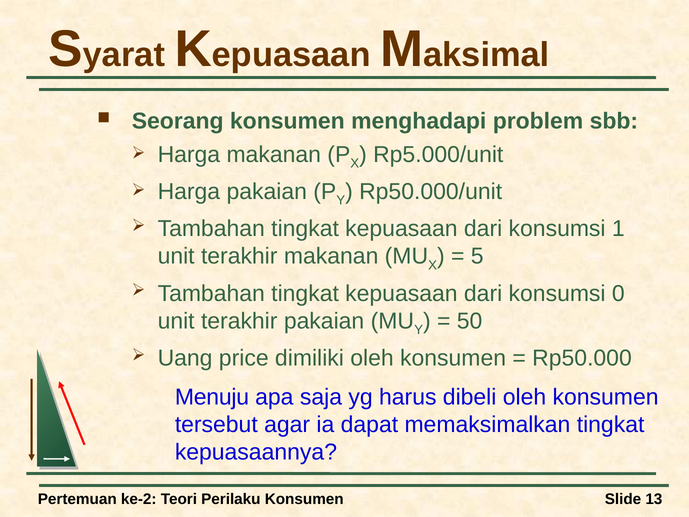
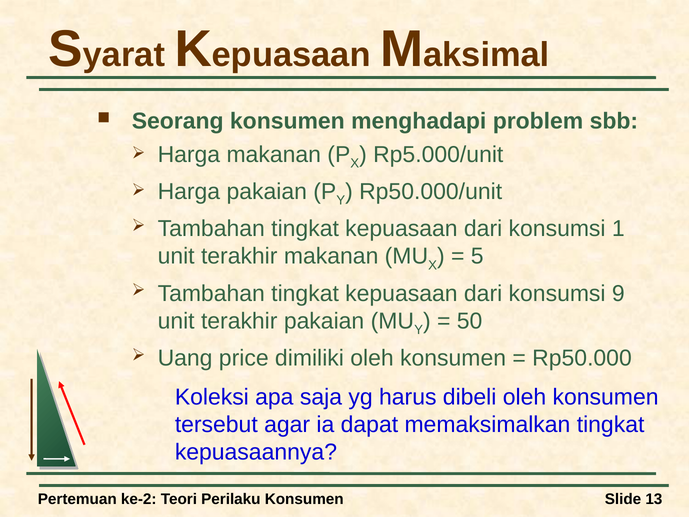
0: 0 -> 9 (618, 293)
Menuju: Menuju -> Koleksi (212, 397)
